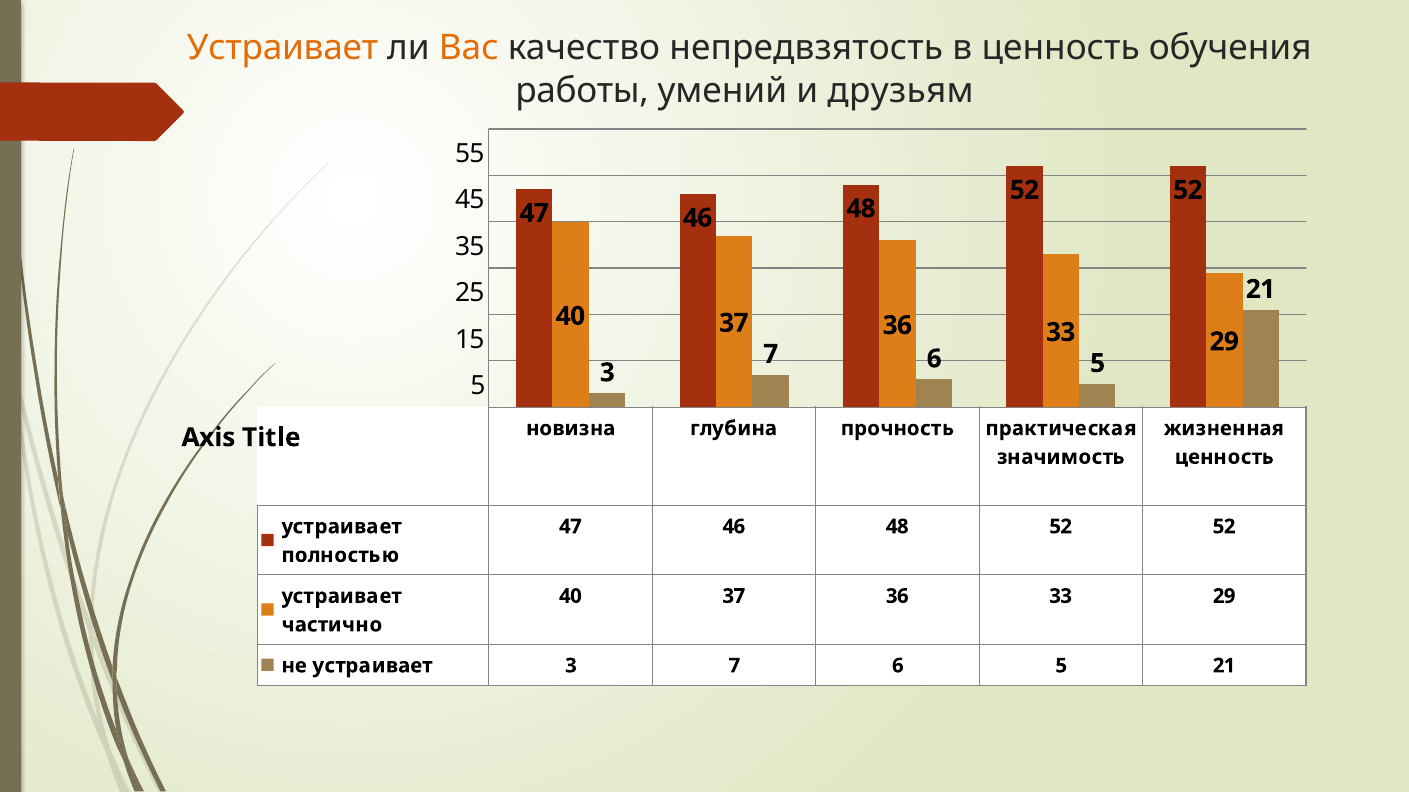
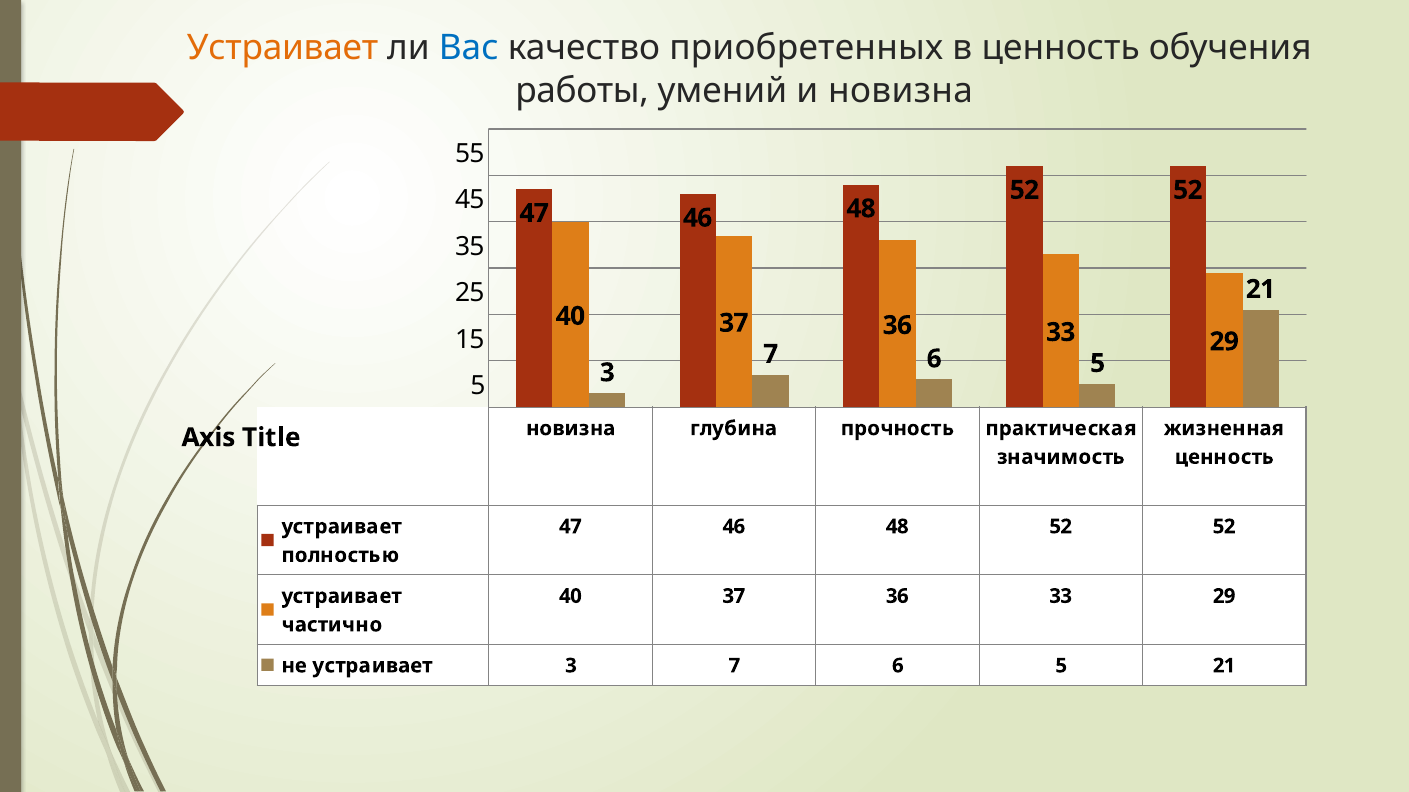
Вас colour: orange -> blue (469, 48)
непредвзятость: непредвзятость -> приобретенных (806, 48)
и друзьям: друзьям -> новизна (901, 90)
